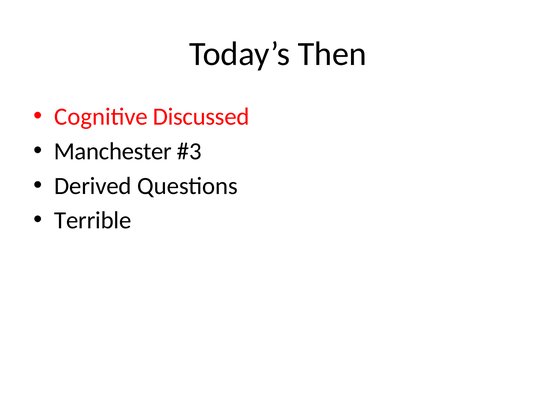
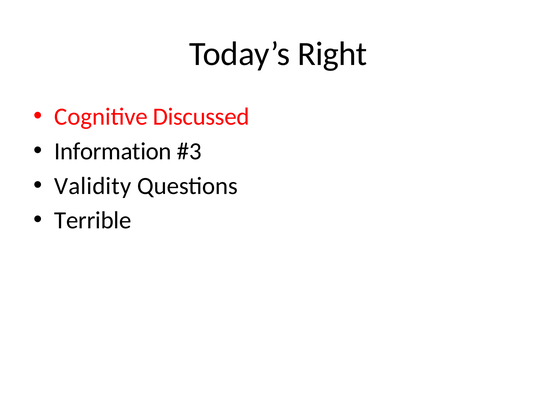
Then: Then -> Right (332, 54)
Manchester: Manchester -> Information (113, 151)
Derived: Derived -> Validity (93, 186)
